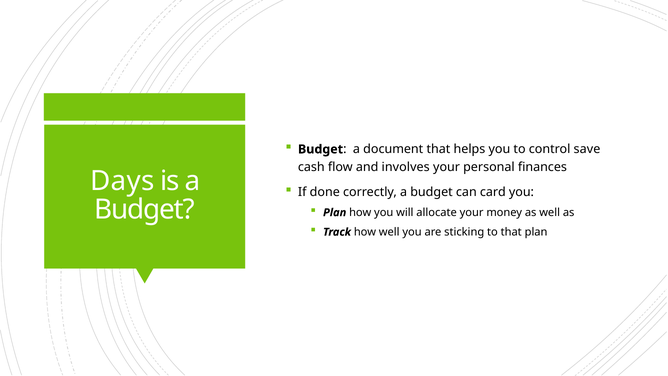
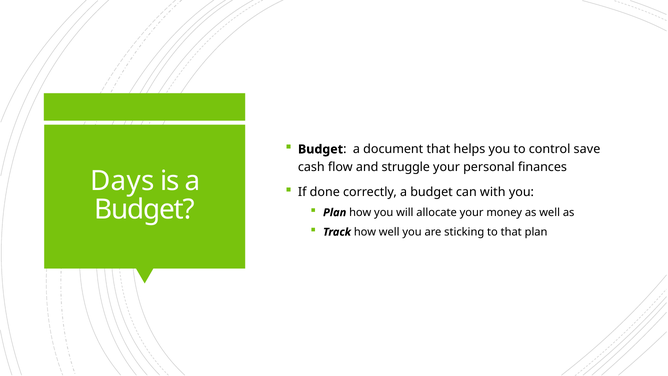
involves: involves -> struggle (406, 167)
card: card -> with (493, 192)
